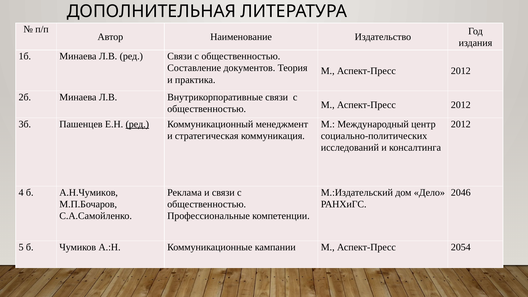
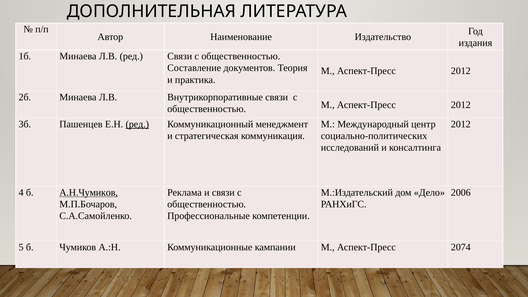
А.Н.Чумиков underline: none -> present (89, 193)
2046: 2046 -> 2006 (461, 193)
2054: 2054 -> 2074 (461, 247)
